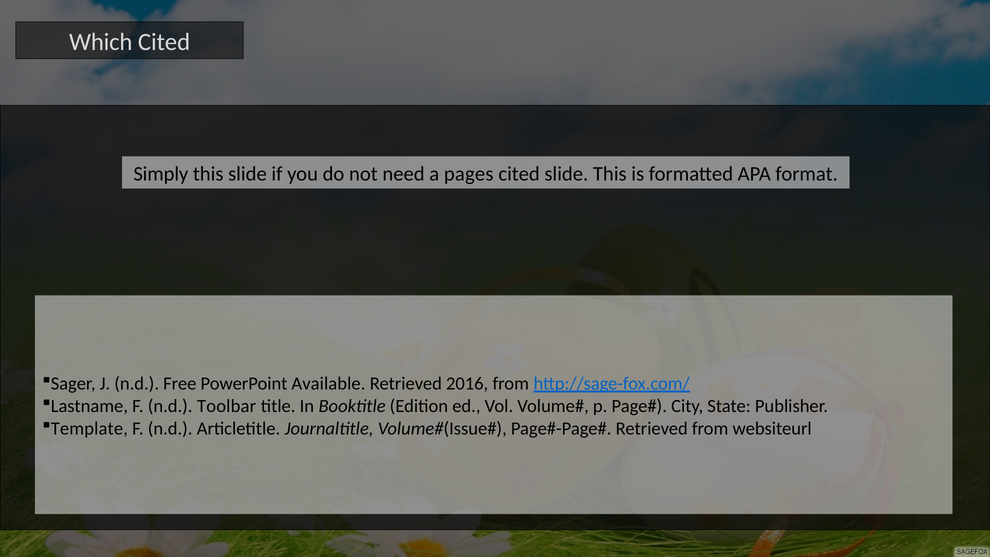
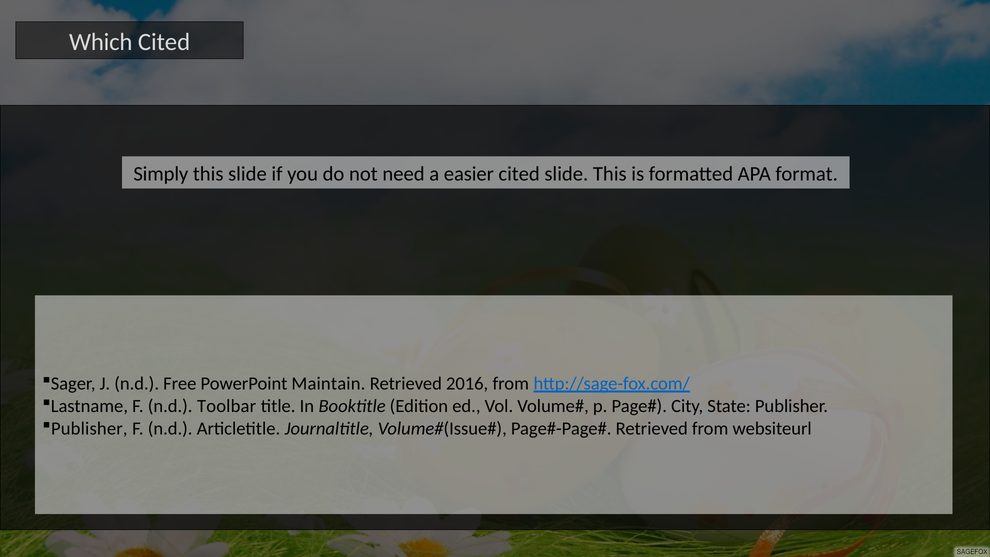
pages: pages -> easier (469, 174)
Available: Available -> Maintain (328, 383)
Template: Template -> Publisher (89, 428)
